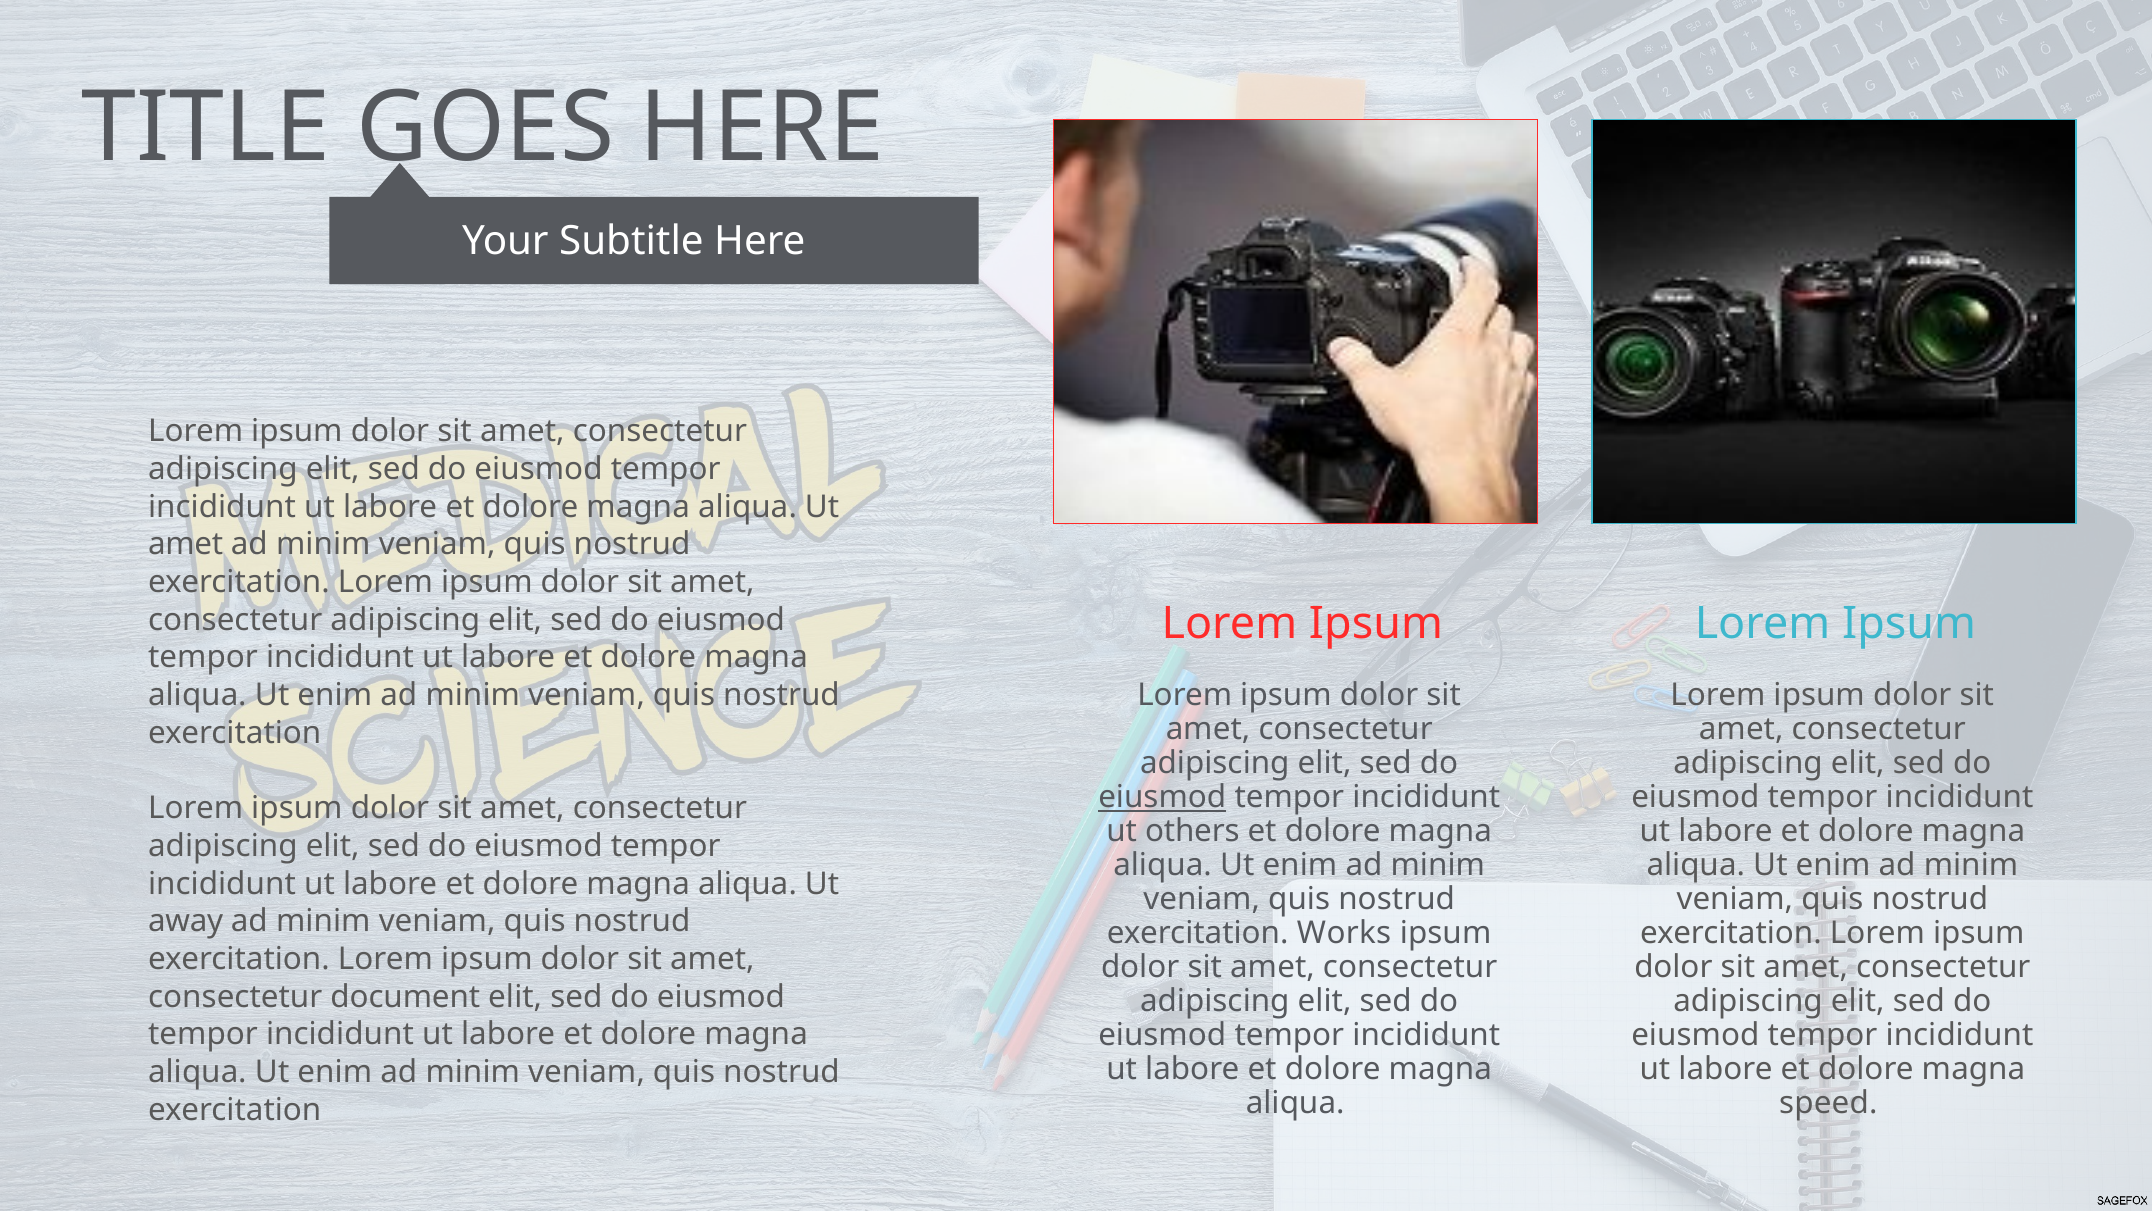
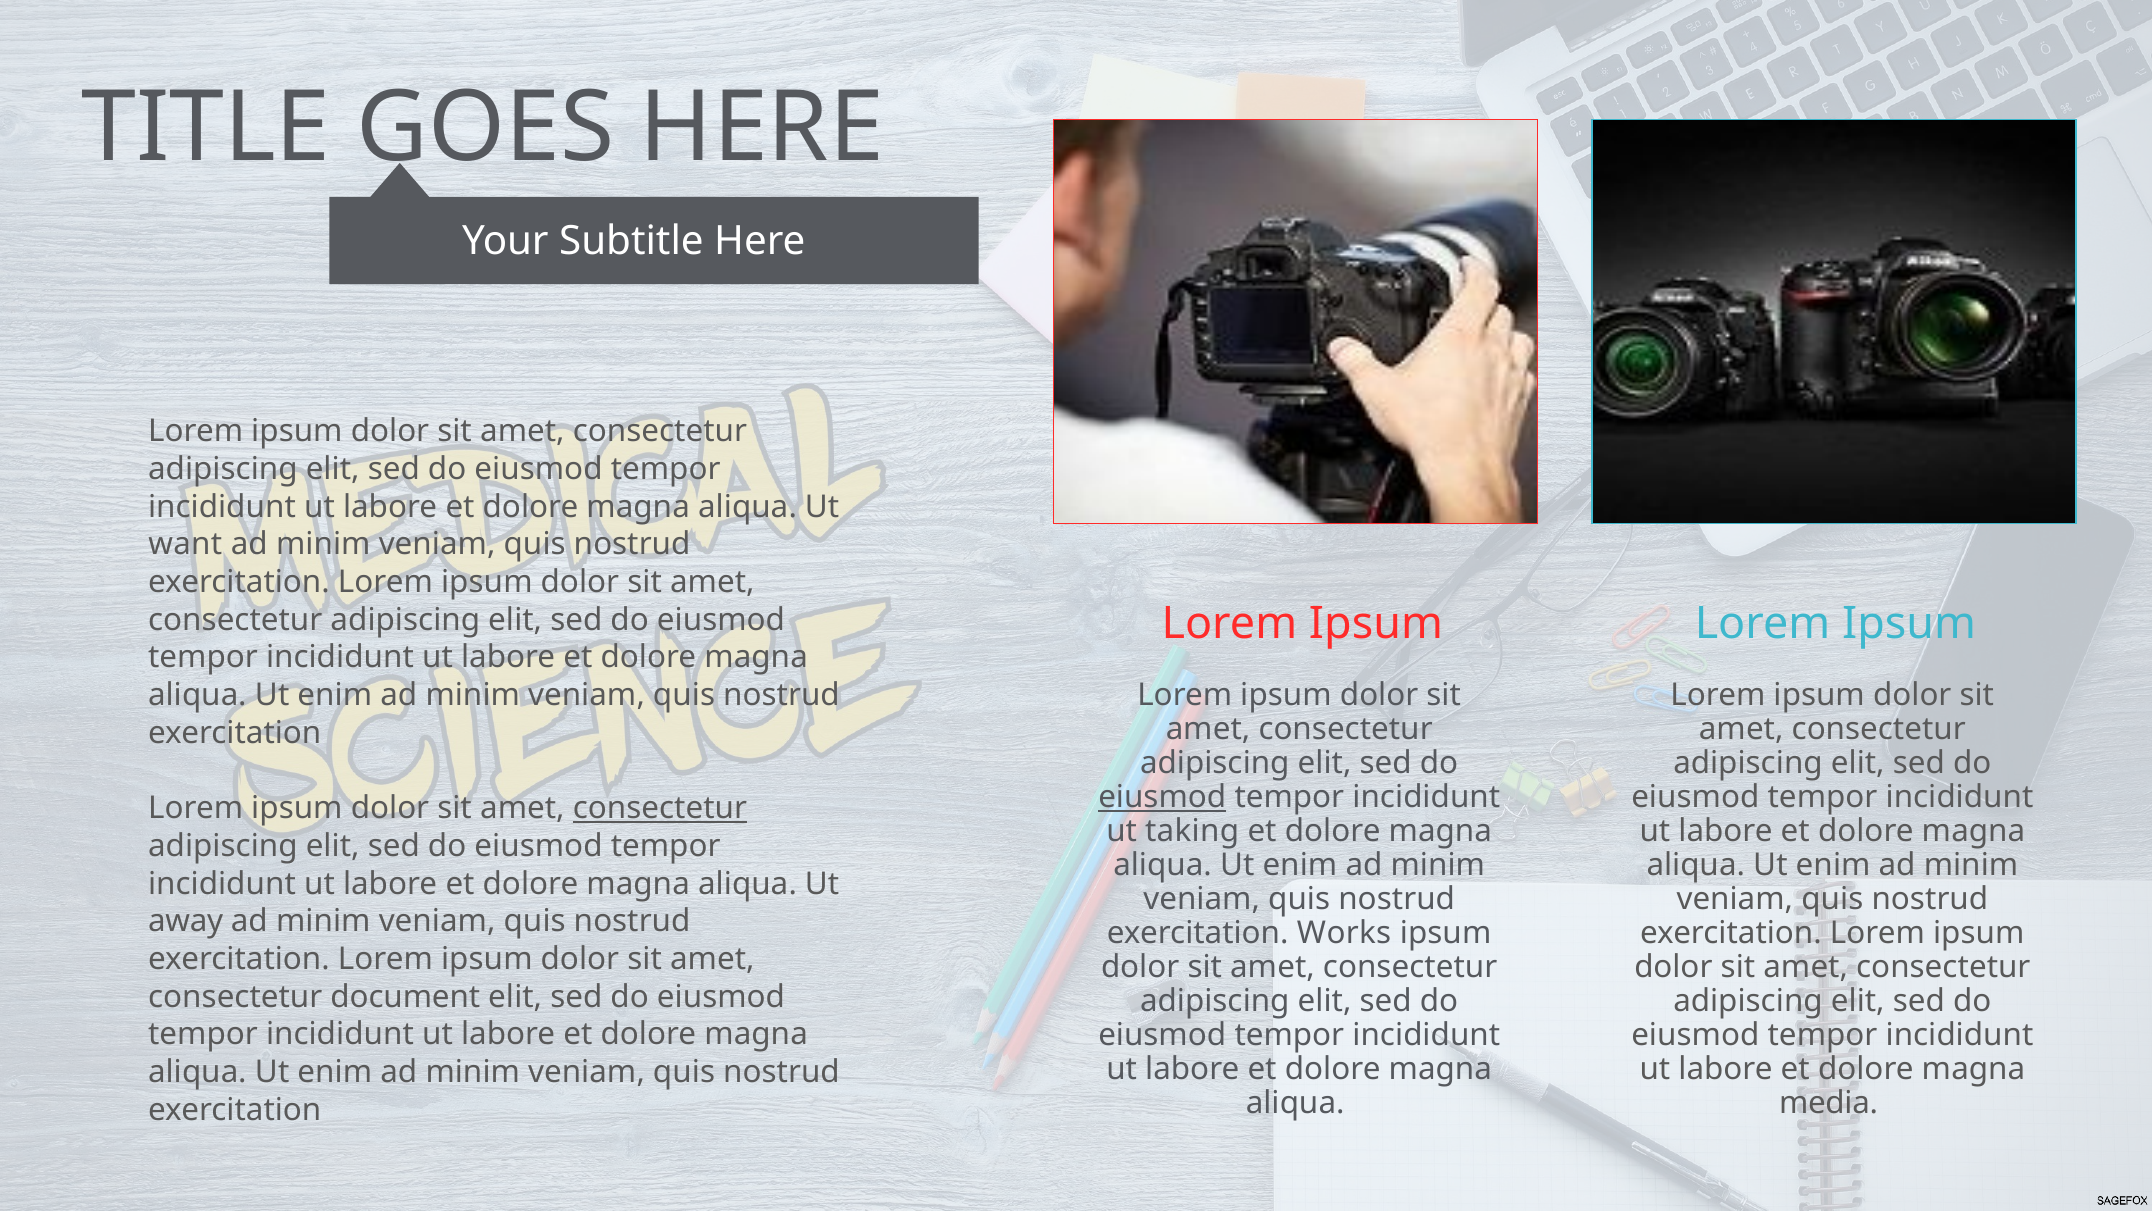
amet: amet -> want (185, 544)
consectetur underline: none -> present (660, 808)
others: others -> taking (1192, 831)
speed: speed -> media (1829, 1102)
